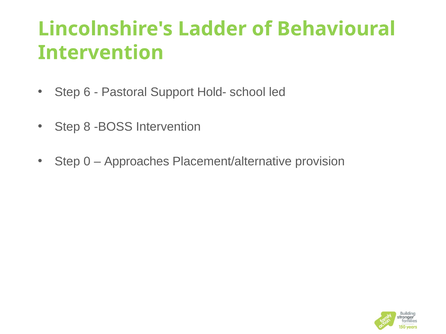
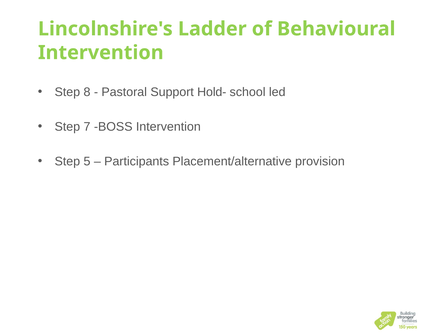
6: 6 -> 8 (87, 92)
8: 8 -> 7 (87, 127)
0: 0 -> 5 (87, 162)
Approaches: Approaches -> Participants (137, 162)
